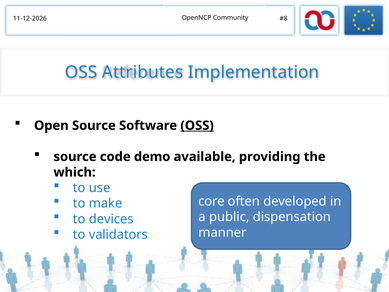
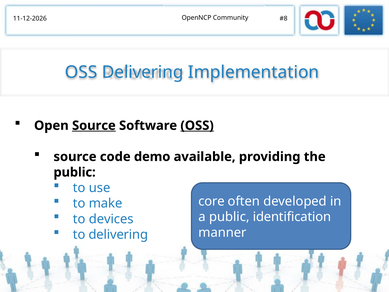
OSS Attributes: Attributes -> Delivering (143, 72)
Source underline: none -> present (94, 125)
which: which -> public (75, 172)
dispensation: dispensation -> identification (292, 217)
to validators: validators -> delivering (118, 234)
